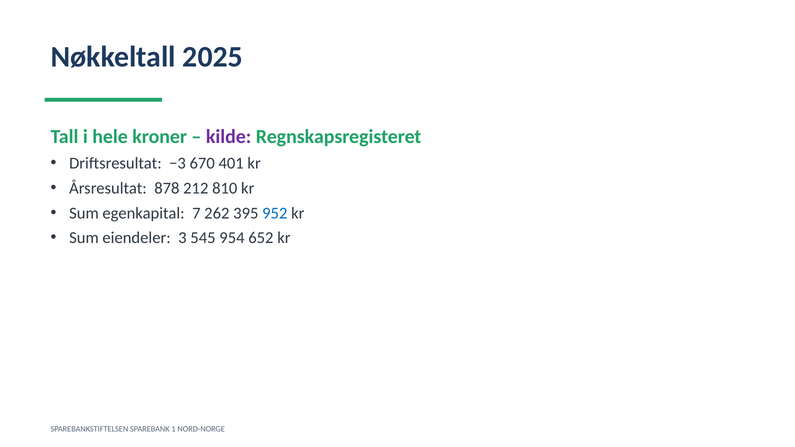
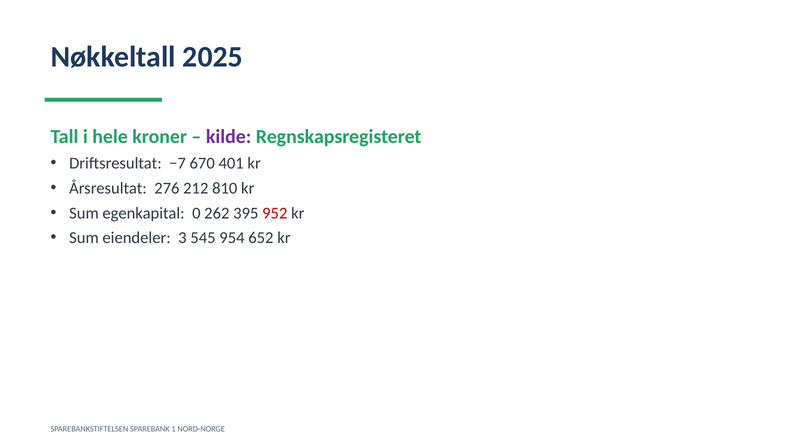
−3: −3 -> −7 (177, 163)
878: 878 -> 276 (167, 188)
7: 7 -> 0 (196, 213)
952 colour: blue -> red (275, 213)
